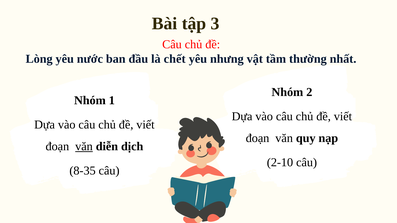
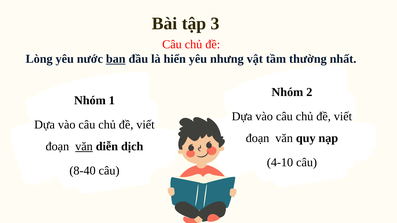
ban underline: none -> present (116, 59)
chết: chết -> hiển (175, 59)
2-10: 2-10 -> 4-10 (280, 163)
8-35: 8-35 -> 8-40 (83, 171)
